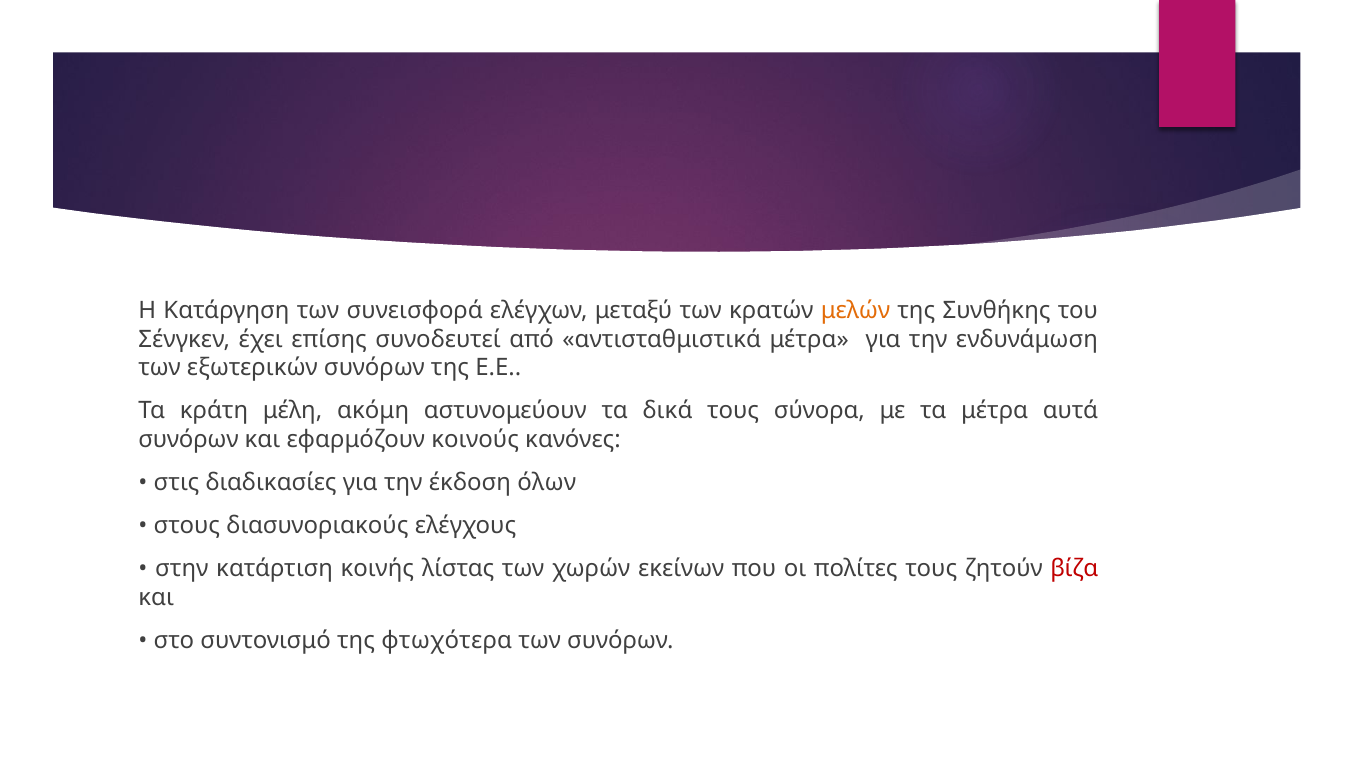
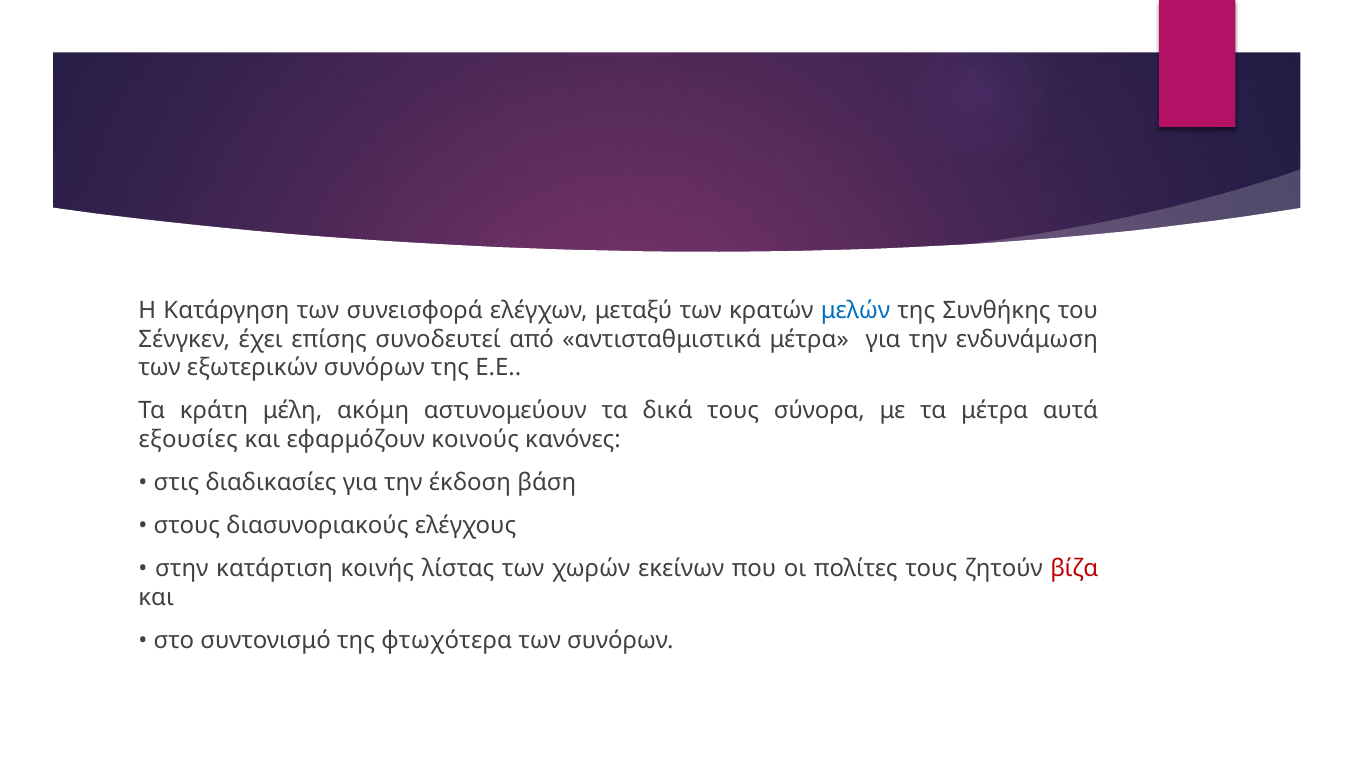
μελών colour: orange -> blue (856, 310)
συνόρων: συνόρων -> εξουσίες (188, 440)
όλων: όλων -> βάση (547, 482)
